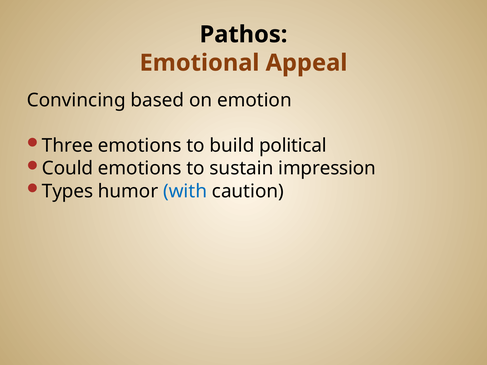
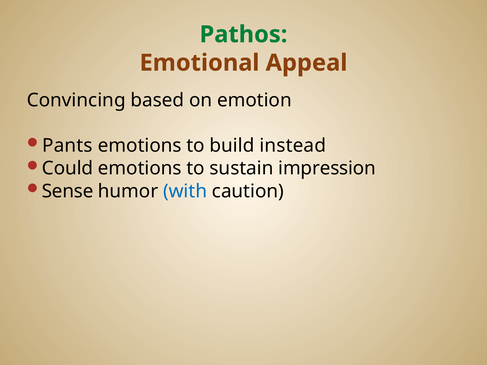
Pathos colour: black -> green (243, 34)
Three: Three -> Pants (67, 146)
political: political -> instead (293, 146)
Types: Types -> Sense (68, 191)
